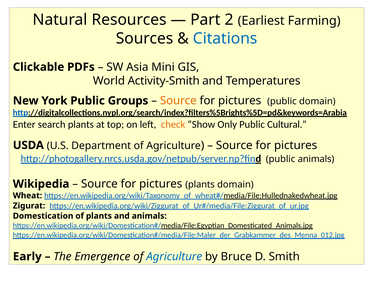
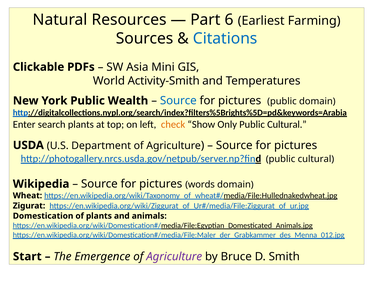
2: 2 -> 6 (229, 20)
Groups: Groups -> Wealth (128, 101)
Source colour: orange -> blue (178, 101)
http://photogallery.nrcs.usda.gov/netpub/server.np?find public animals: animals -> cultural (316, 159)
pictures plants: plants -> words (200, 185)
Early: Early -> Start (27, 257)
Agriculture colour: blue -> purple (174, 257)
